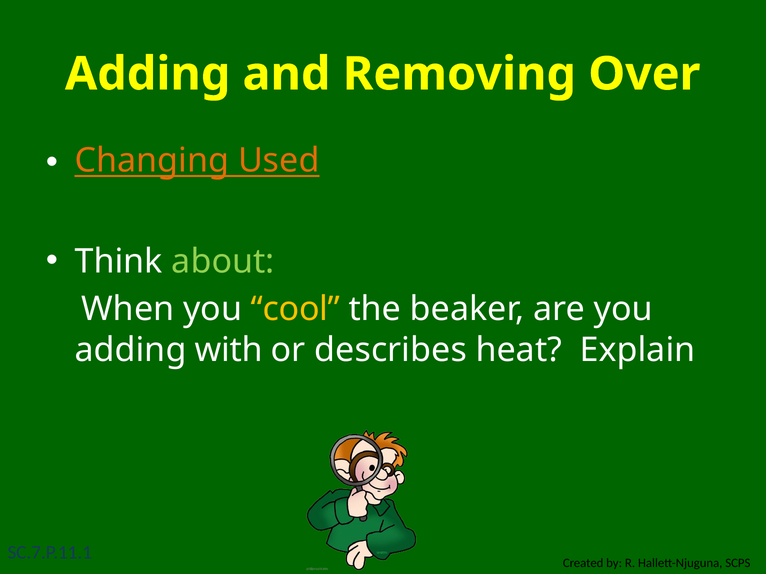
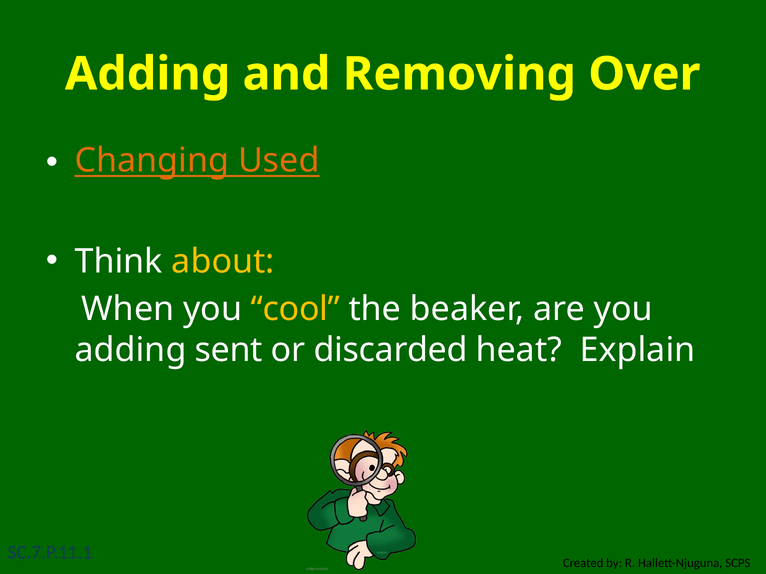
about colour: light green -> yellow (223, 262)
with: with -> sent (229, 350)
describes: describes -> discarded (391, 350)
